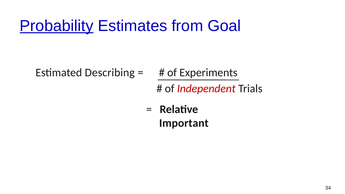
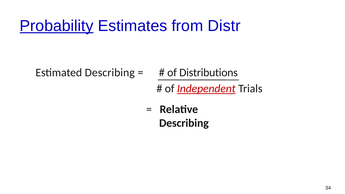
Goal: Goal -> Distr (224, 26)
Experiments: Experiments -> Distributions (209, 73)
Independent underline: none -> present (206, 89)
Important: Important -> Describing (184, 123)
